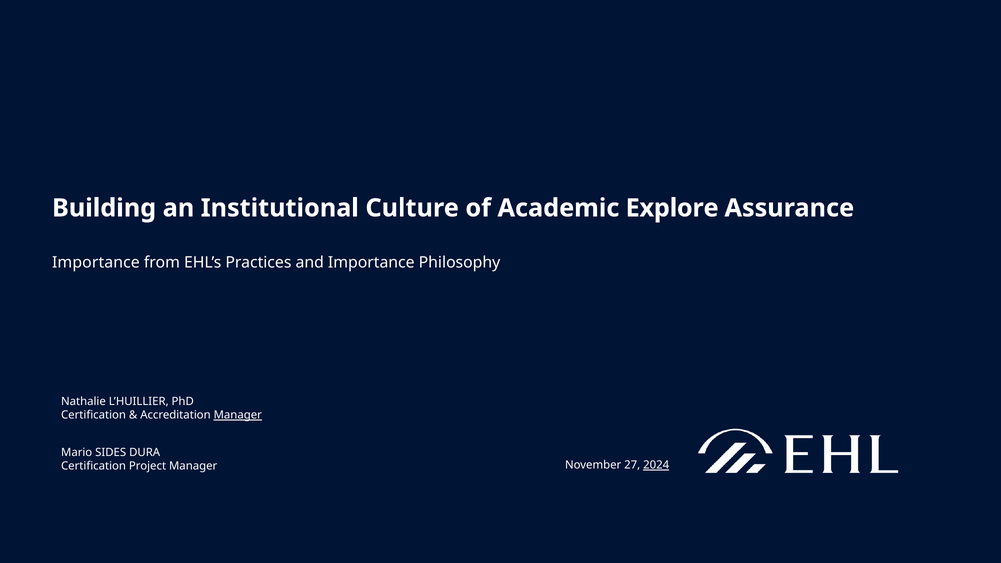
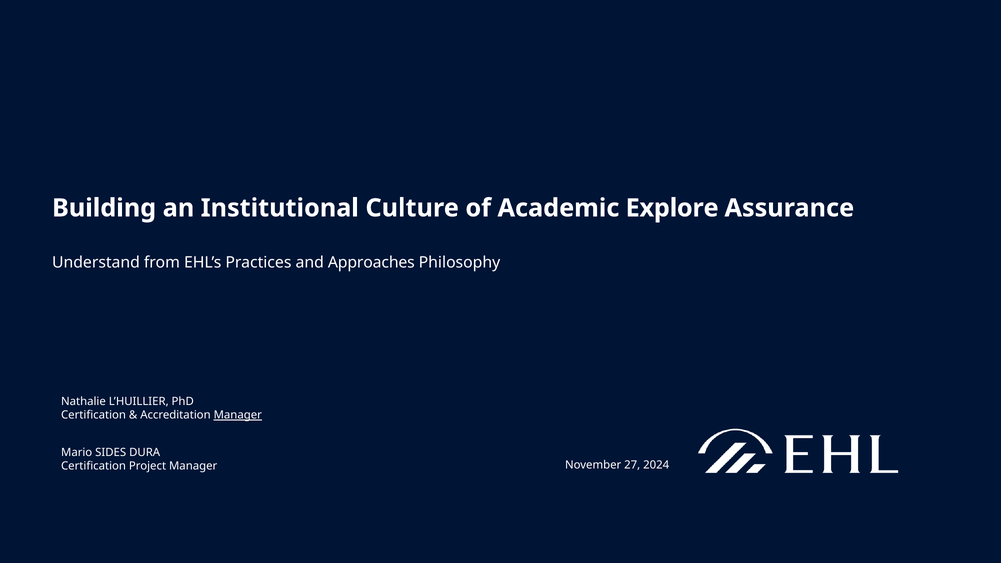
Importance: Importance -> Understand (96, 262)
and Importance: Importance -> Approaches (371, 262)
2024 underline: present -> none (656, 465)
